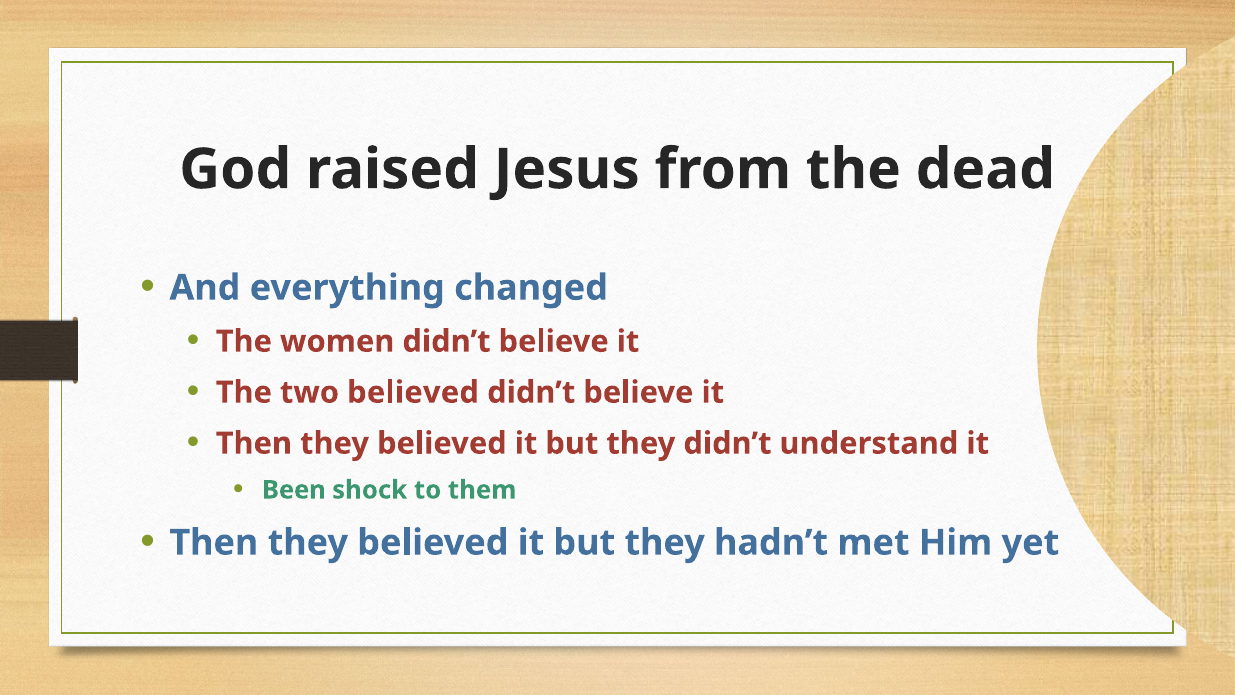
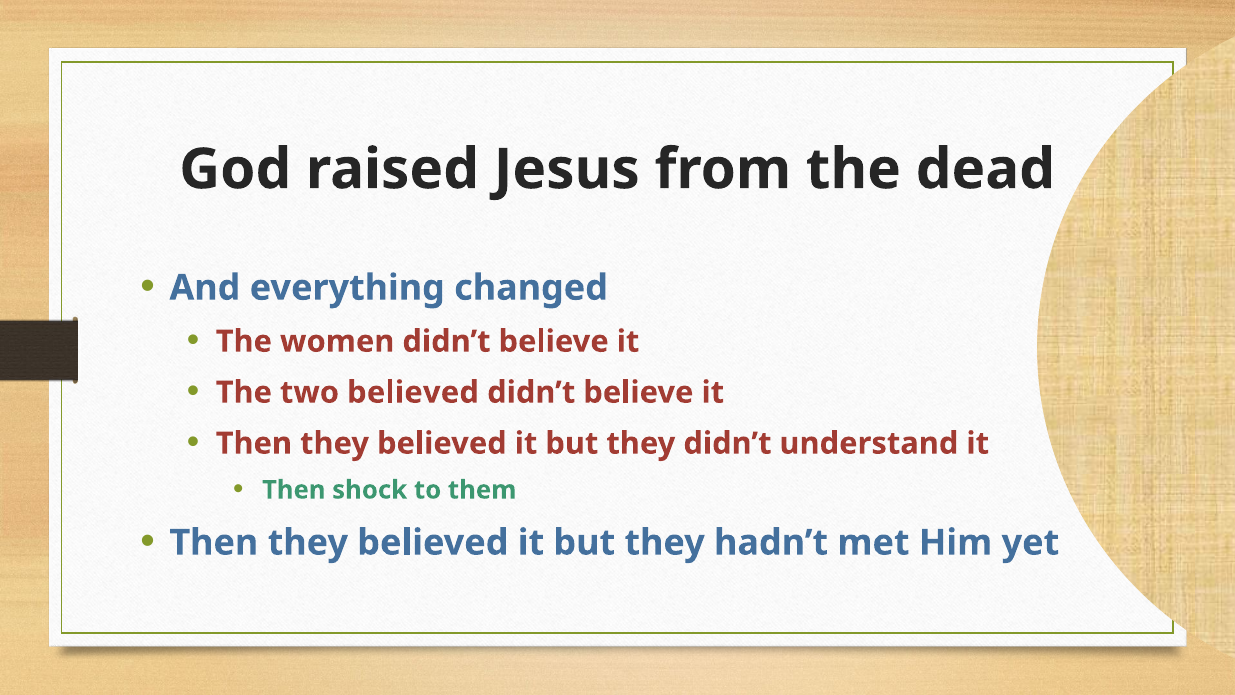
Been: Been -> Then (294, 490)
